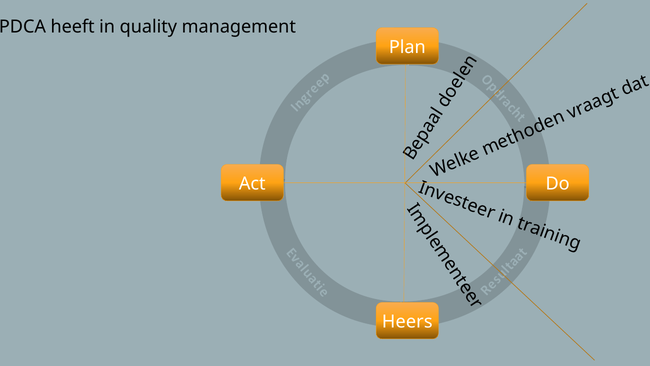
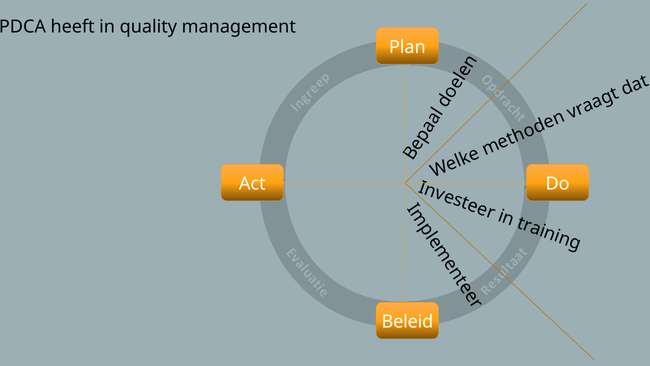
Heers: Heers -> Beleid (407, 322)
